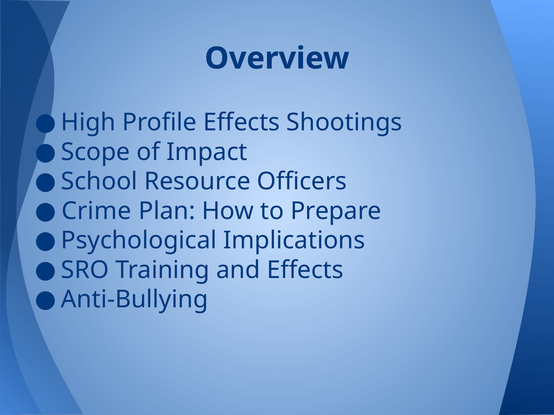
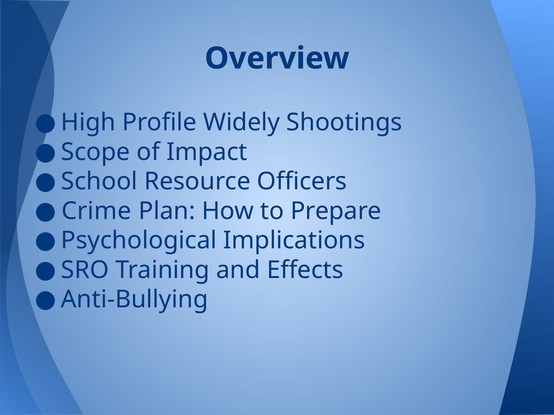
Profile Effects: Effects -> Widely (242, 123)
